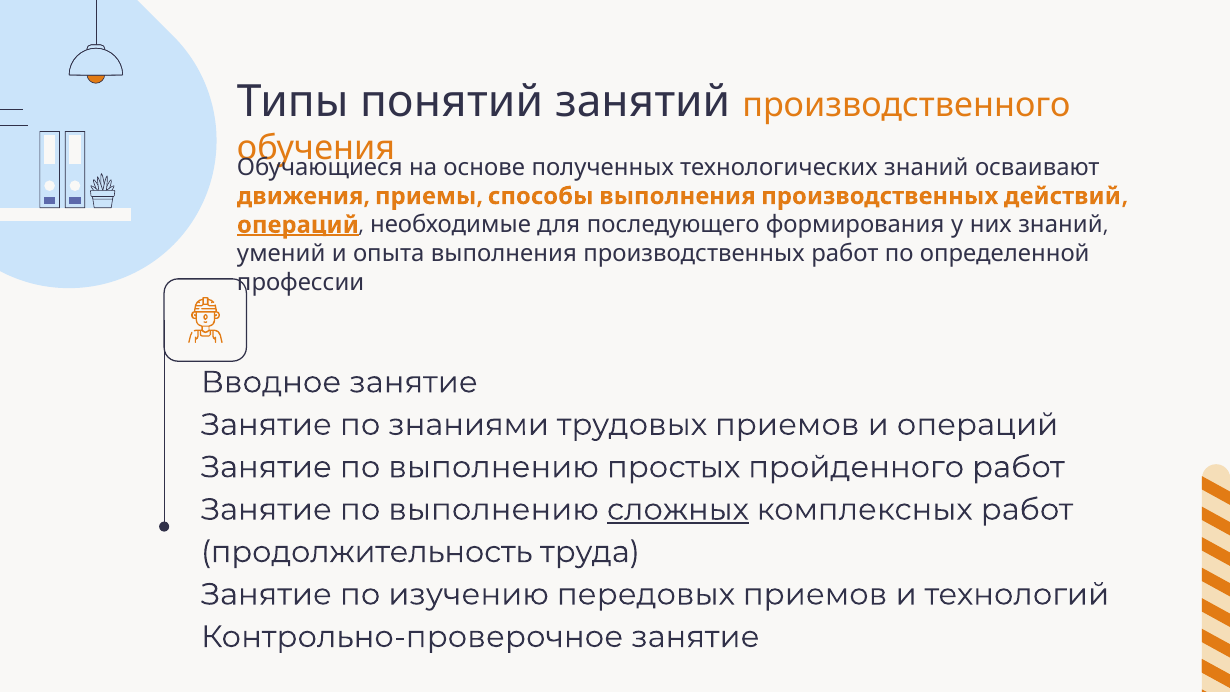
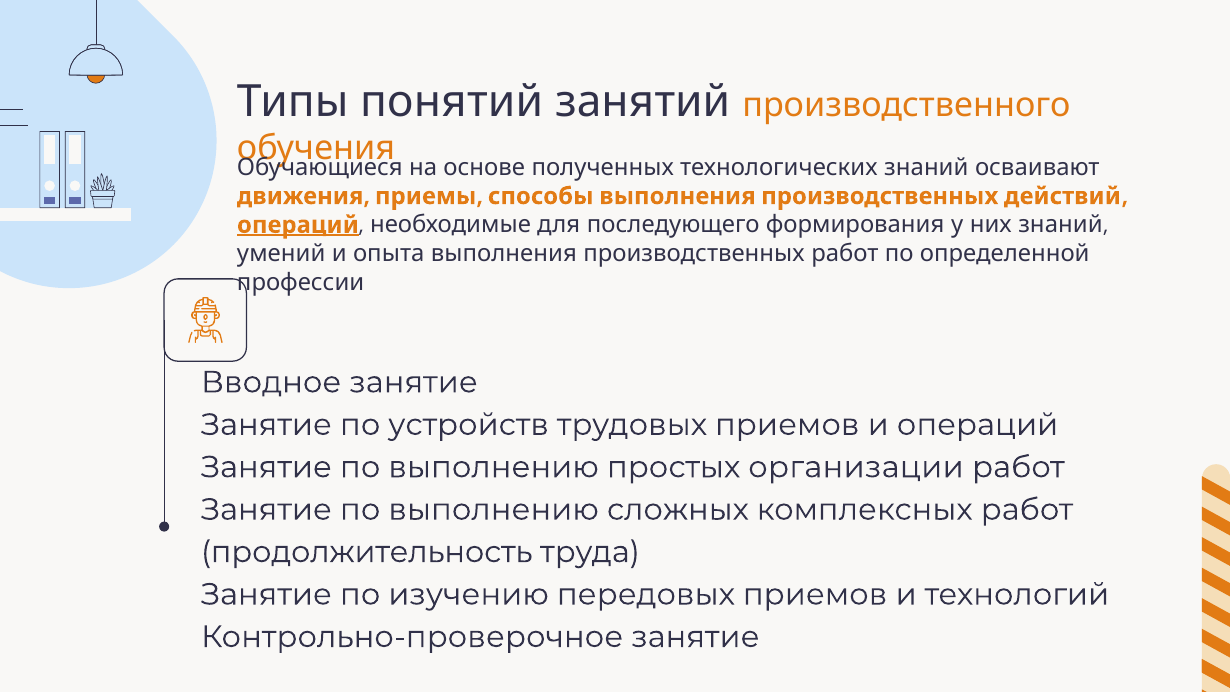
знаниями: знаниями -> устройств (469, 425)
пройденного: пройденного -> организации (856, 467)
сложных underline: present -> none (678, 510)
